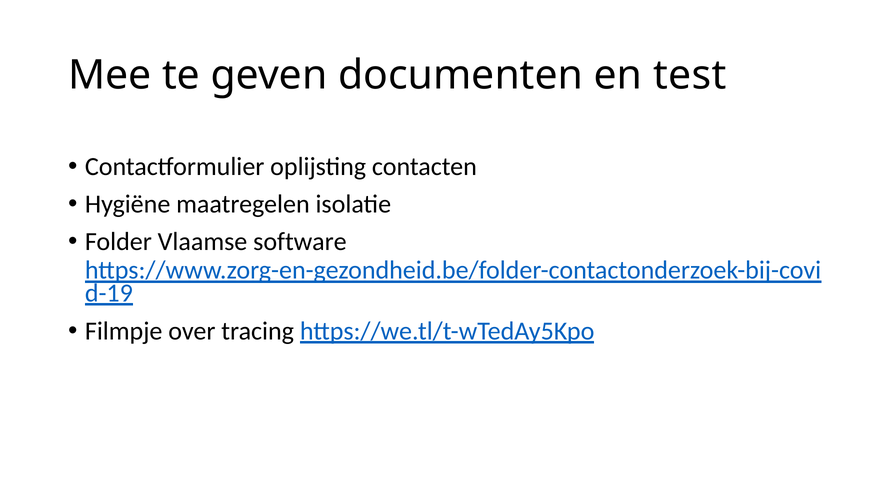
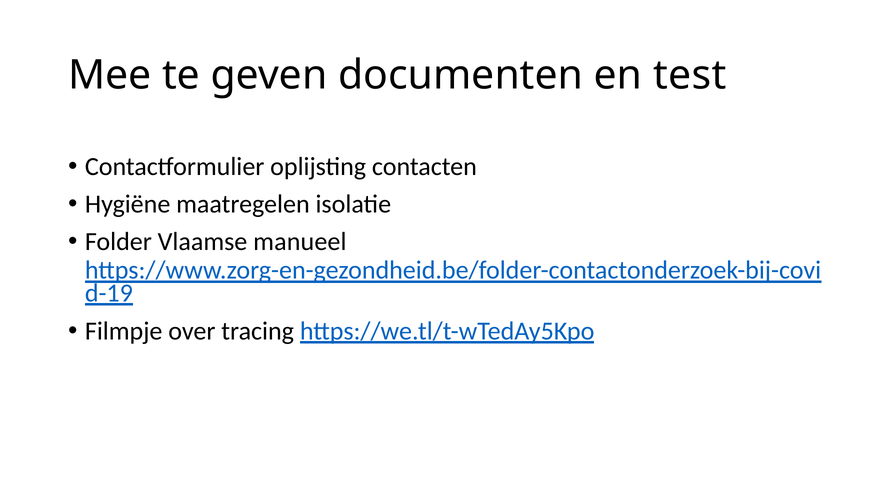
software: software -> manueel (300, 242)
